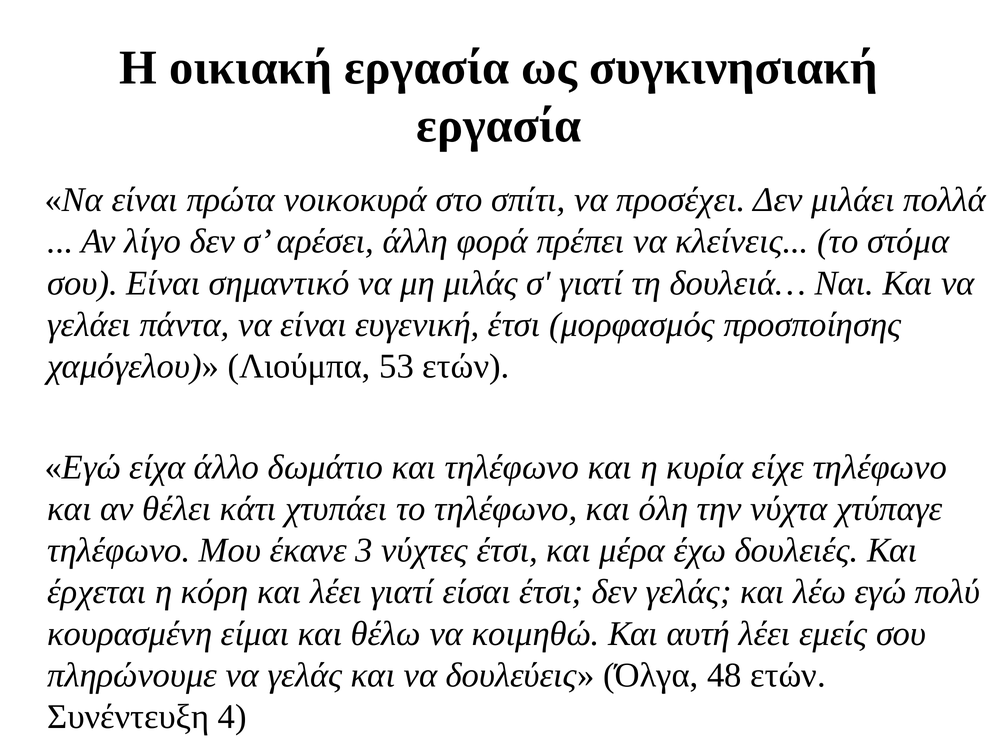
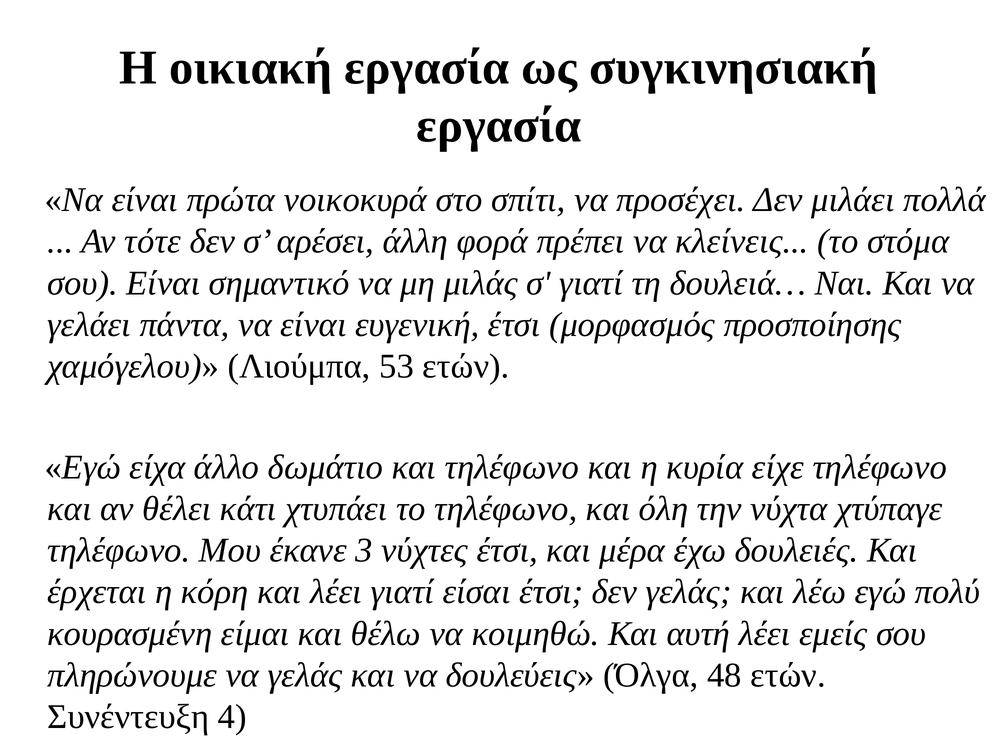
λίγο: λίγο -> τότε (153, 241)
